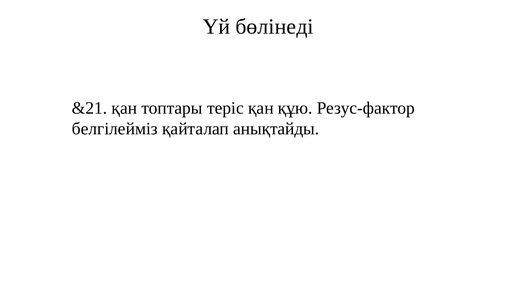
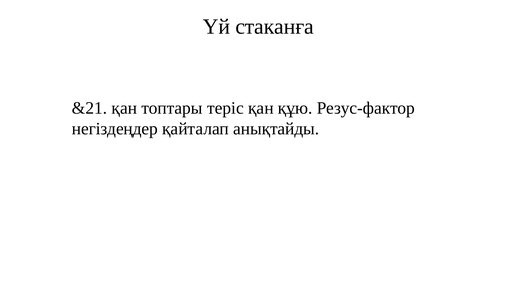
бөлінеді: бөлінеді -> стаканға (275, 27)
белгілейміз: белгілейміз -> негіздеңдер (115, 129)
